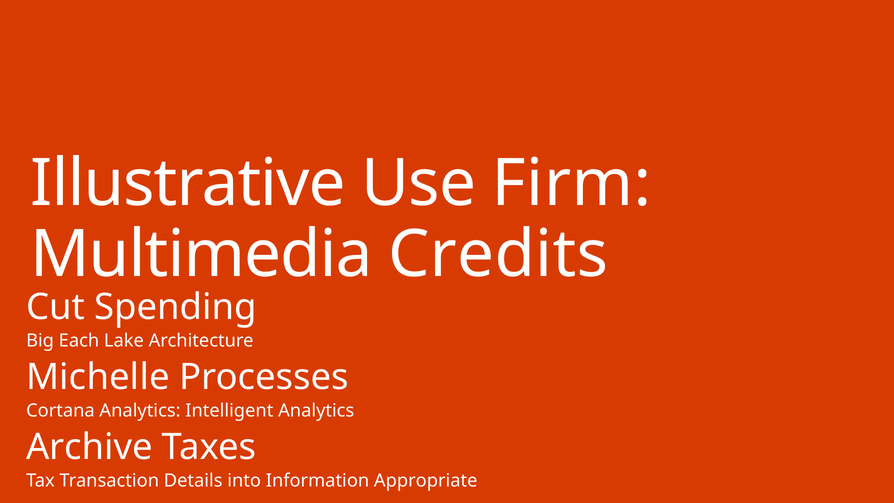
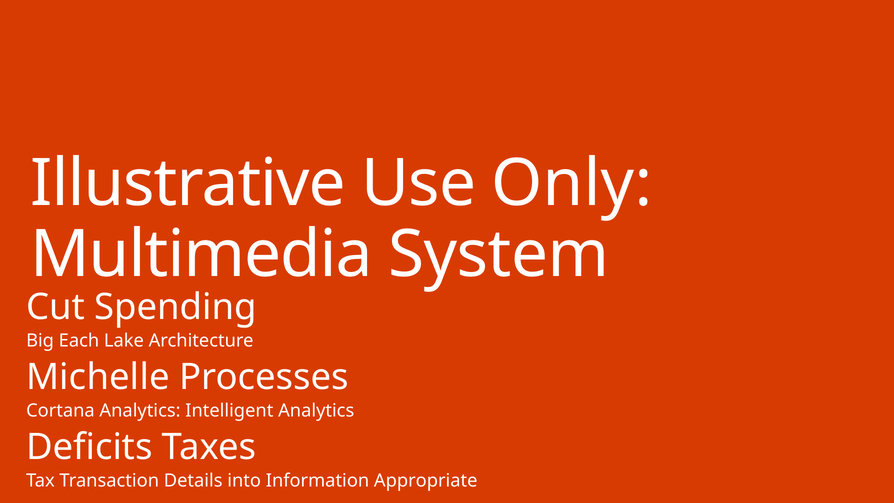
Firm: Firm -> Only (572, 184)
Credits: Credits -> System (499, 255)
Archive: Archive -> Deficits (89, 447)
